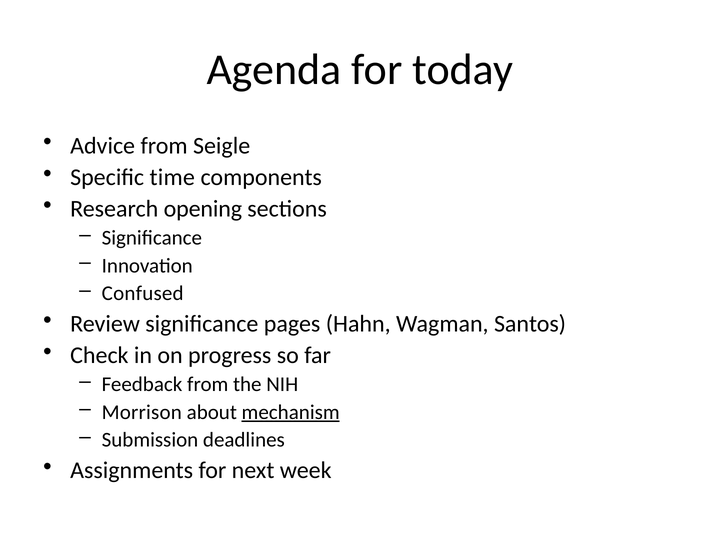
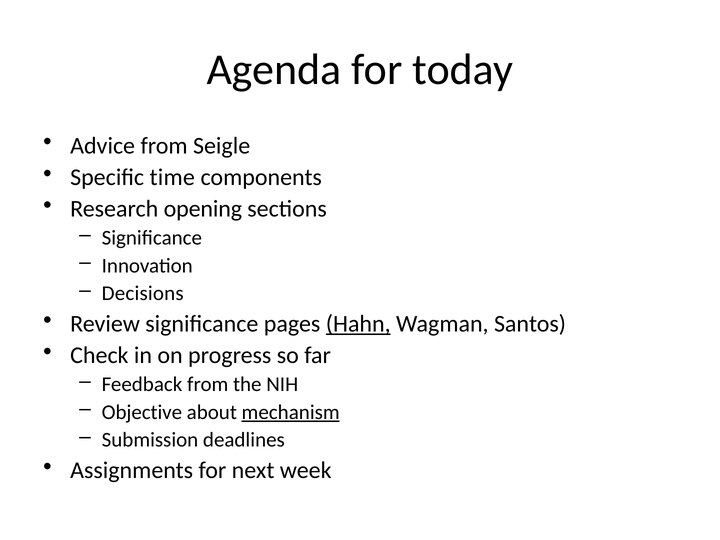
Confused: Confused -> Decisions (143, 293)
Hahn underline: none -> present (358, 324)
Morrison: Morrison -> Objective (142, 412)
